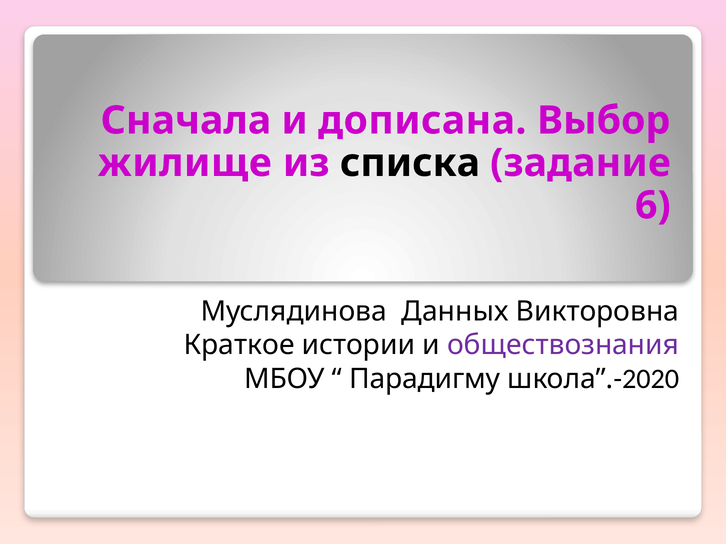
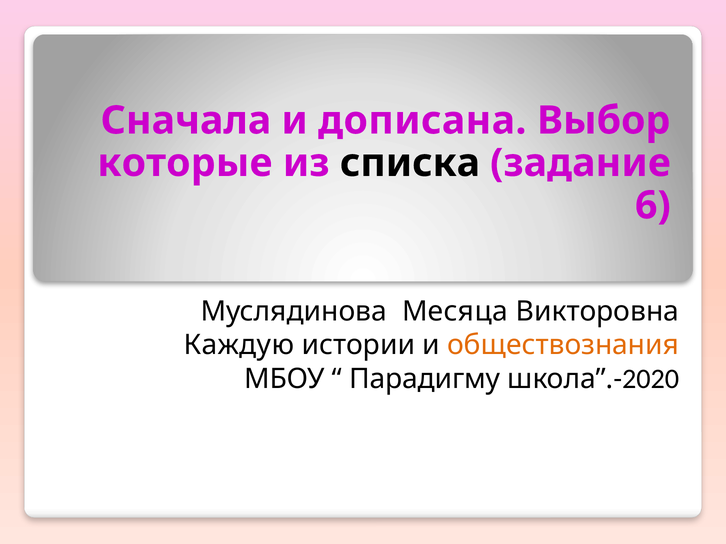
жилище: жилище -> которые (185, 163)
Данных: Данных -> Месяца (455, 311)
Краткое: Краткое -> Каждую (239, 345)
обществознания colour: purple -> orange (563, 345)
